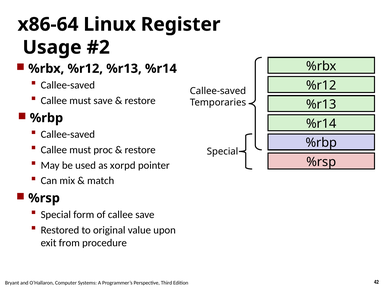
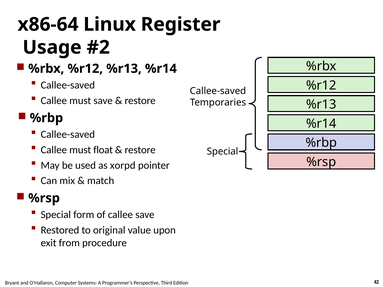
proc: proc -> float (103, 150)
